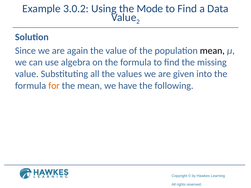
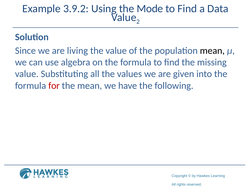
3.0.2: 3.0.2 -> 3.9.2 (76, 9)
again: again -> living (77, 51)
for colour: orange -> red (54, 86)
